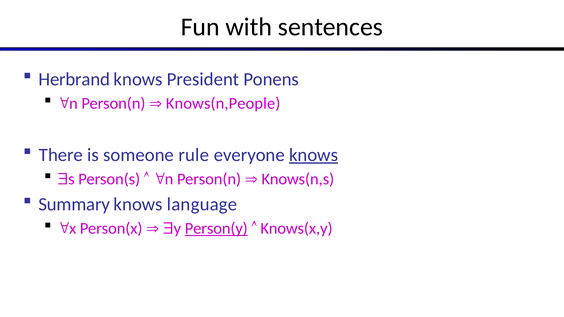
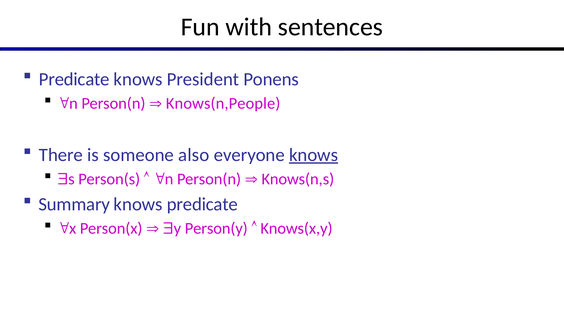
Herbrand: Herbrand -> Predicate (74, 79)
rule: rule -> also (194, 155)
knows language: language -> predicate (202, 204)
Person(y underline: present -> none (216, 229)
